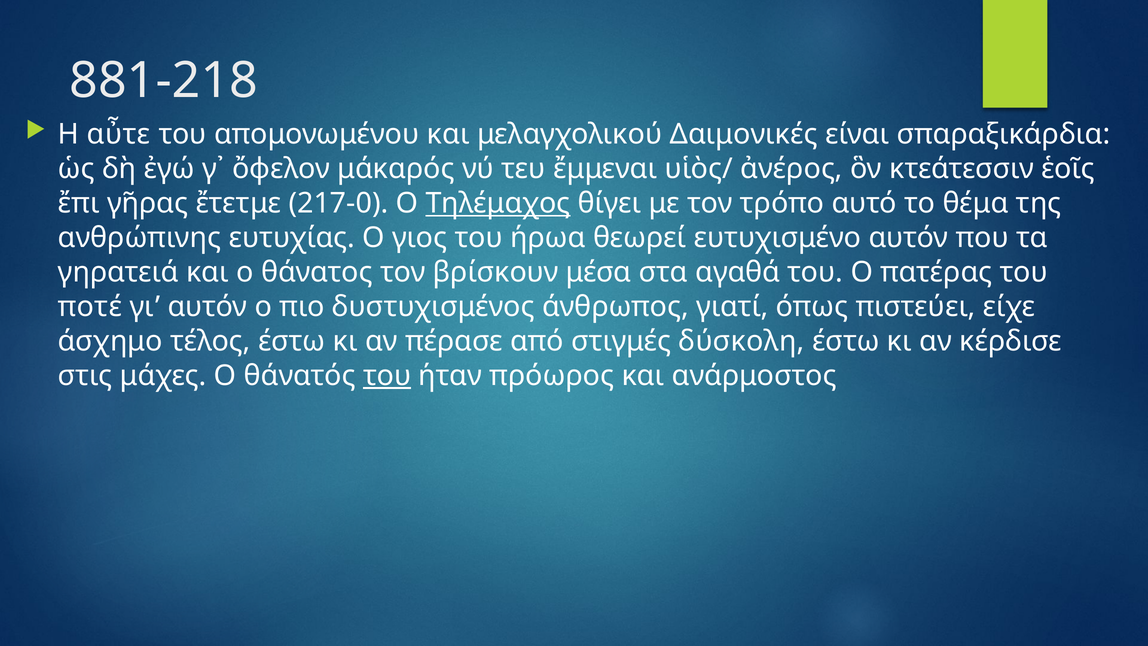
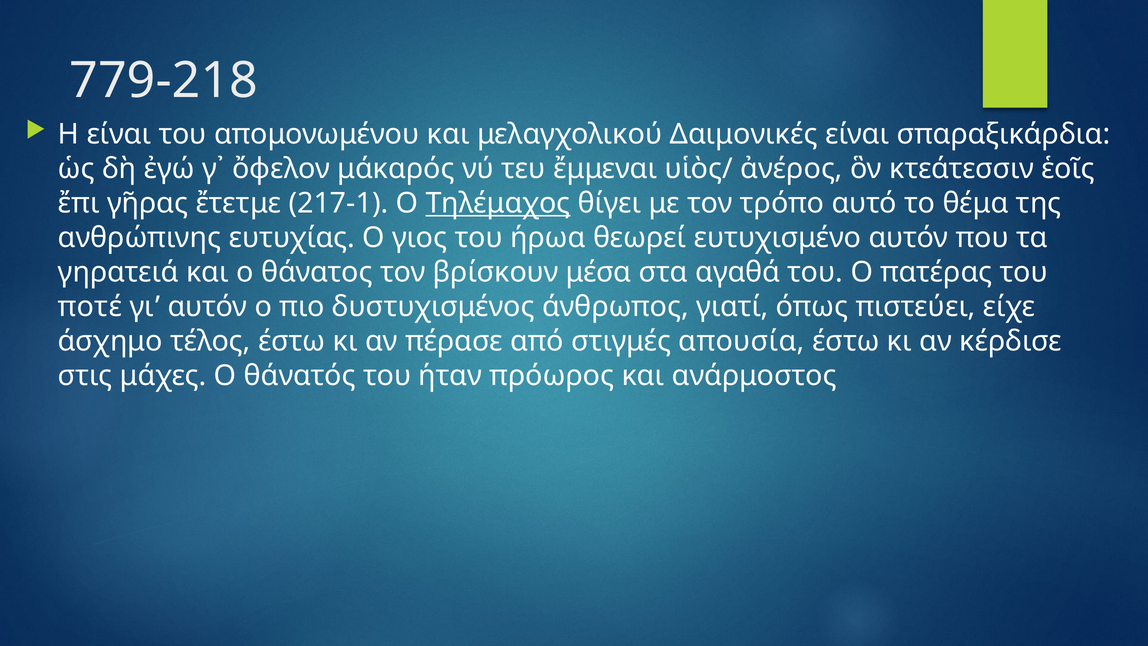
881-218: 881-218 -> 779-218 (164, 81)
Η αὖτε: αὖτε -> είναι (119, 134)
217-0: 217-0 -> 217-1 (338, 203)
δύσκολη: δύσκολη -> απουσία (741, 341)
του underline: present -> none (387, 375)
